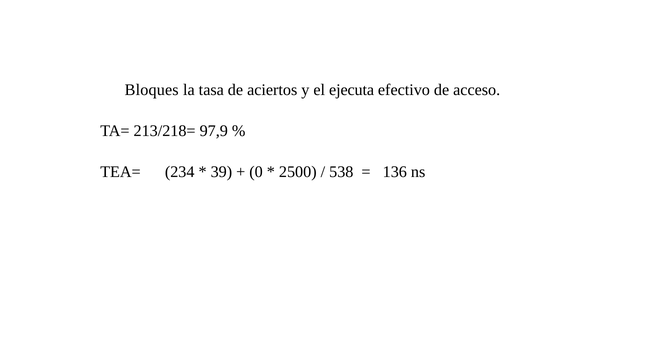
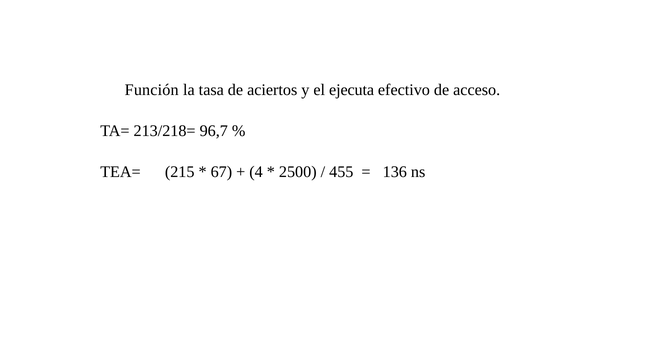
Bloques: Bloques -> Función (152, 90)
97,9: 97,9 -> 96,7 (214, 131)
234: 234 -> 215 (180, 172)
39: 39 -> 67 (221, 172)
0: 0 -> 4 (256, 172)
538: 538 -> 455 (341, 172)
